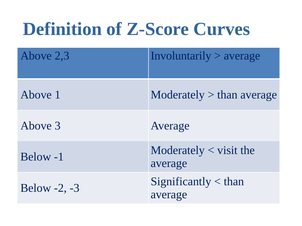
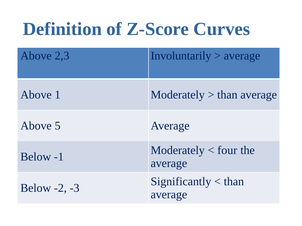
3: 3 -> 5 (58, 126)
visit: visit -> four (227, 150)
